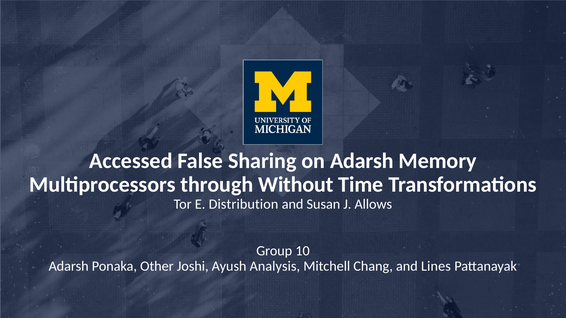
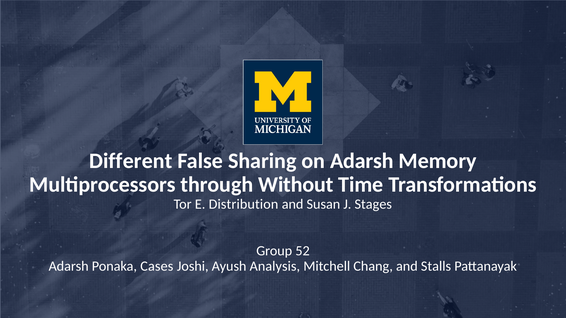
Accessed: Accessed -> Different (131, 161)
Allows: Allows -> Stages (373, 205)
10: 10 -> 52 (303, 251)
Other: Other -> Cases (157, 266)
Lines: Lines -> Stalls (436, 266)
